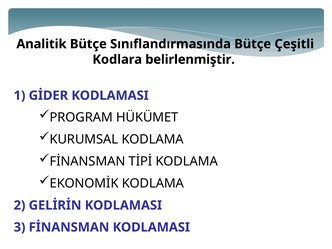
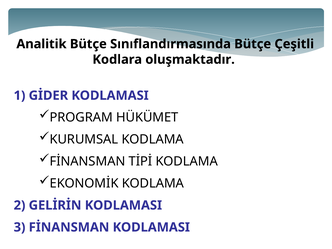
belirlenmiştir: belirlenmiştir -> oluşmaktadır (190, 59)
